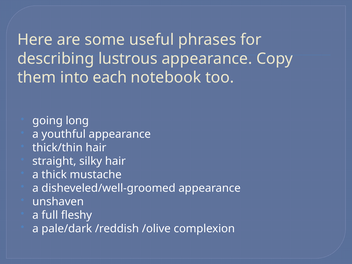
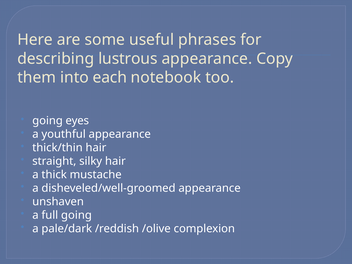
long: long -> eyes (77, 121)
full fleshy: fleshy -> going (76, 215)
